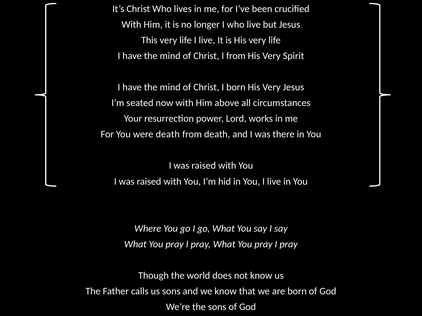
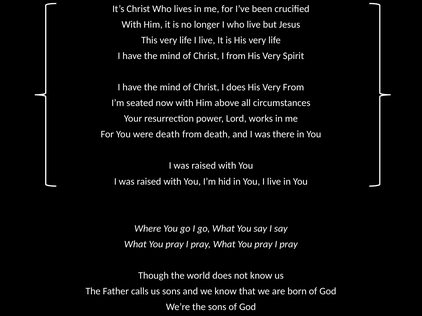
I born: born -> does (236, 87)
Very Jesus: Jesus -> From (293, 87)
